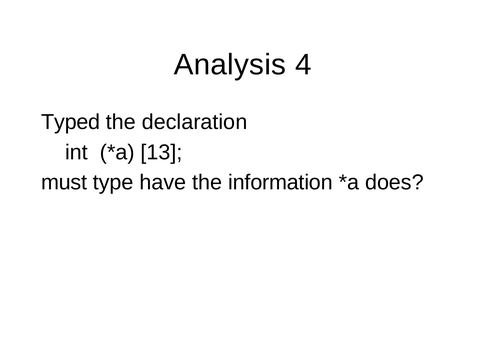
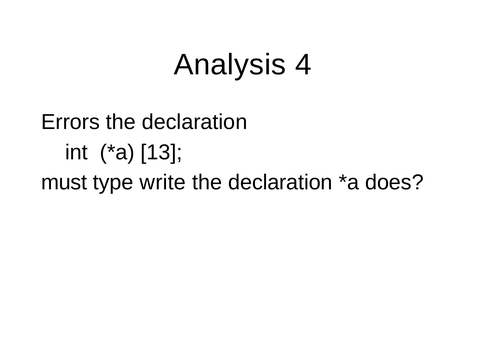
Typed: Typed -> Errors (71, 122)
have: have -> write (163, 182)
information: information -> declaration (280, 182)
